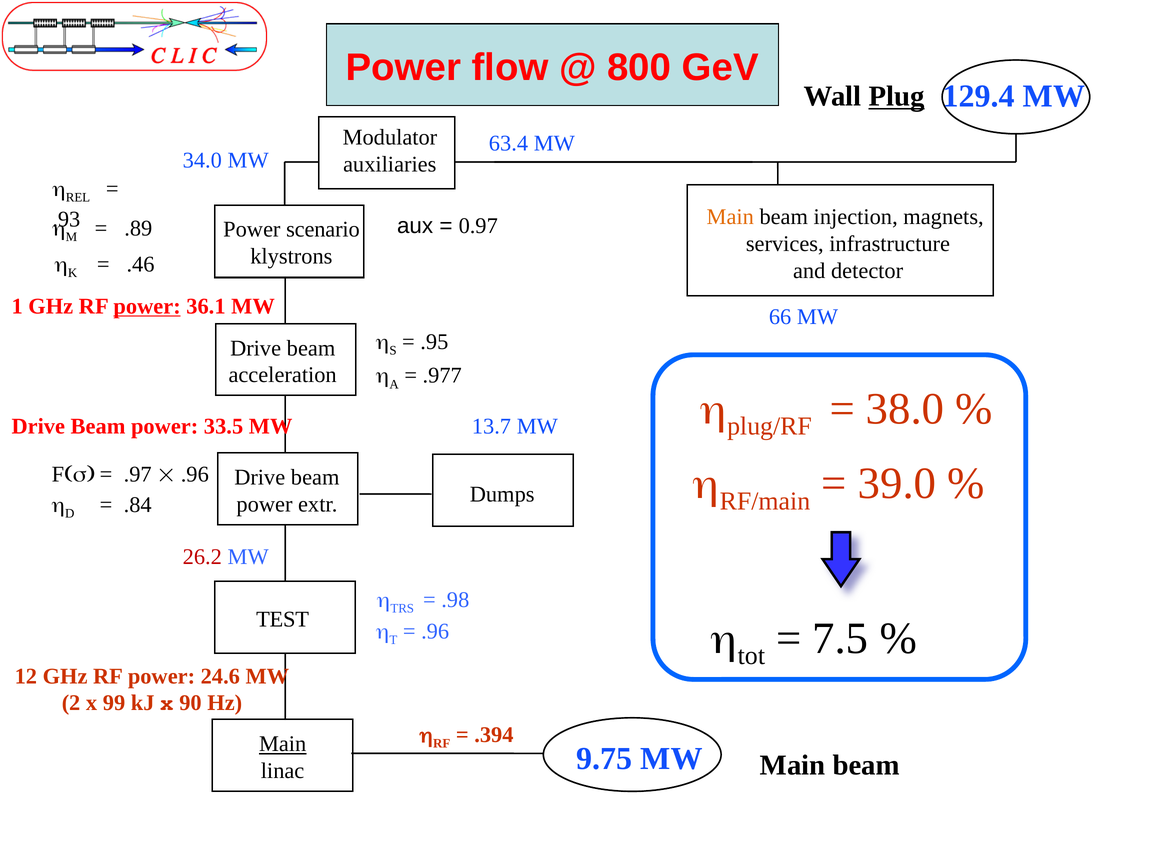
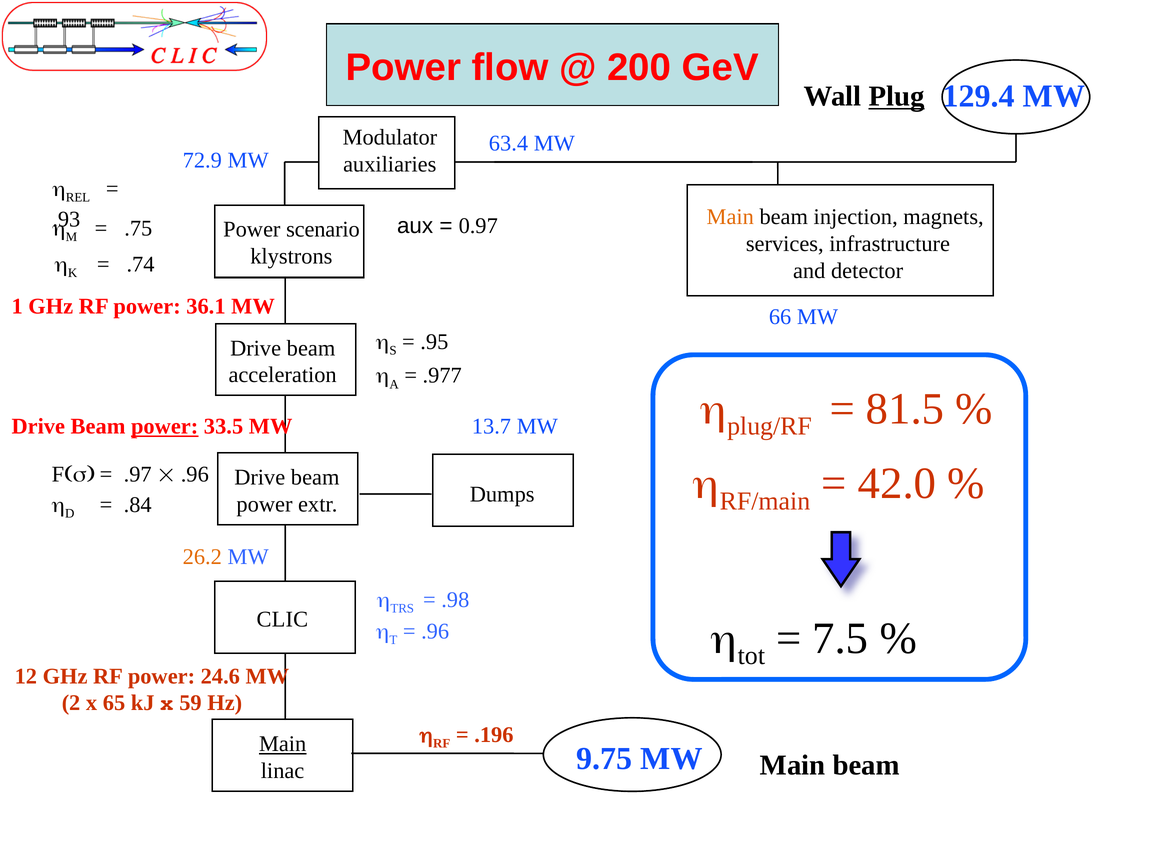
800: 800 -> 200 (639, 67)
34.0: 34.0 -> 72.9 (202, 160)
.89: .89 -> .75 (138, 228)
.46: .46 -> .74 (141, 264)
power underline: present -> none (147, 306)
power underline: none -> present (165, 427)
38.0: 38.0 -> 81.5 (905, 409)
39.0: 39.0 -> 42.0 (897, 484)
26.2 colour: red -> orange (202, 557)
TEST: TEST -> CLIC (282, 619)
99: 99 -> 65 (114, 703)
90: 90 -> 59 (191, 703)
.394: .394 -> .196 (494, 735)
